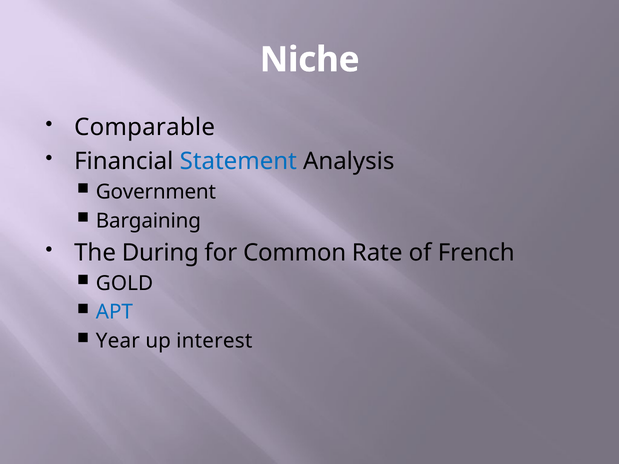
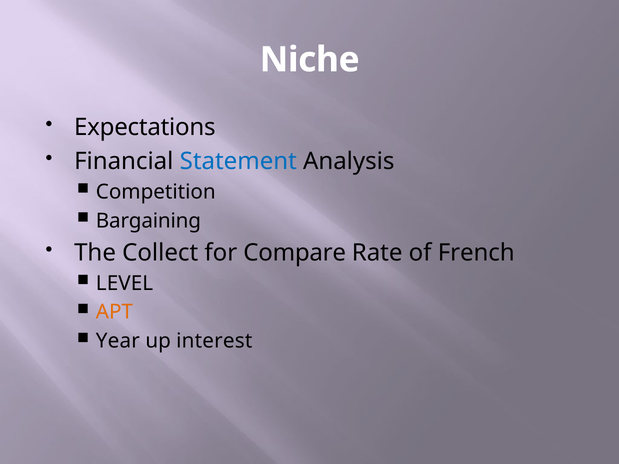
Comparable: Comparable -> Expectations (145, 128)
Government: Government -> Competition (156, 192)
During: During -> Collect (160, 253)
Common: Common -> Compare (295, 253)
GOLD: GOLD -> LEVEL (125, 283)
APT colour: blue -> orange (114, 312)
